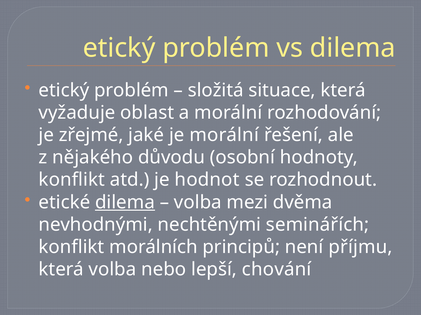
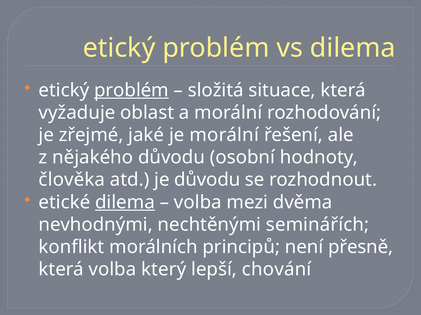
problém underline: none -> present (131, 90)
konflikt: konflikt -> člověka (72, 180)
je hodnot: hodnot -> důvodu (207, 180)
příjmu: příjmu -> přesně (361, 248)
nebo: nebo -> který (164, 270)
